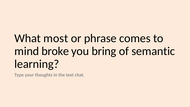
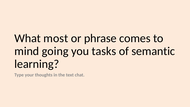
broke: broke -> going (55, 51)
bring: bring -> tasks (104, 51)
